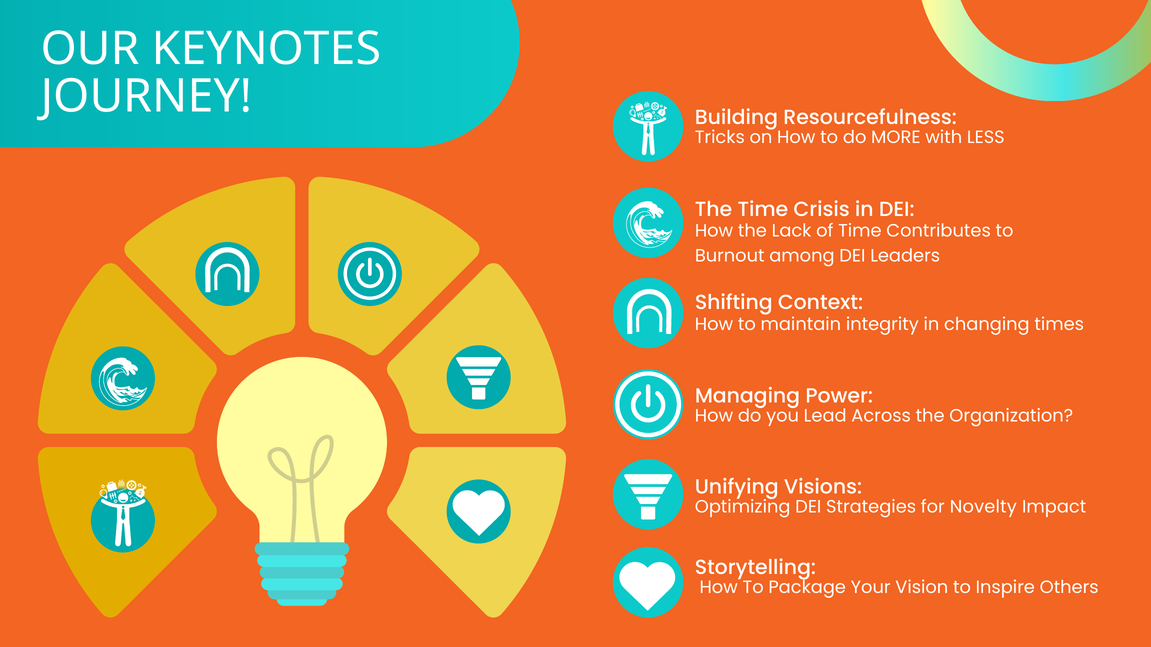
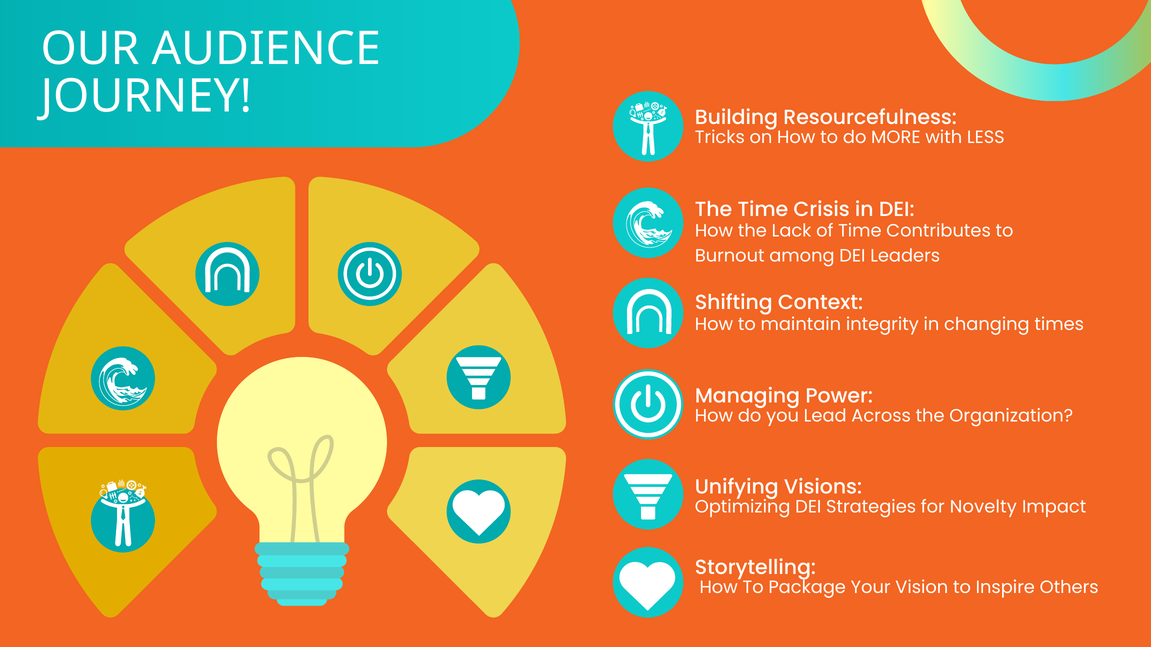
KEYNOTES: KEYNOTES -> AUDIENCE (266, 49)
